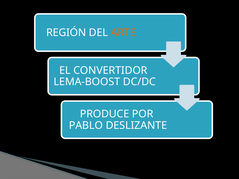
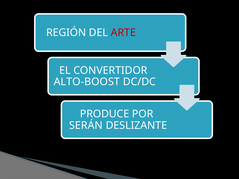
ARTE colour: orange -> red (123, 33)
LEMA-BOOST: LEMA-BOOST -> ALTO-BOOST (87, 82)
PABLO: PABLO -> SERÁN (86, 126)
